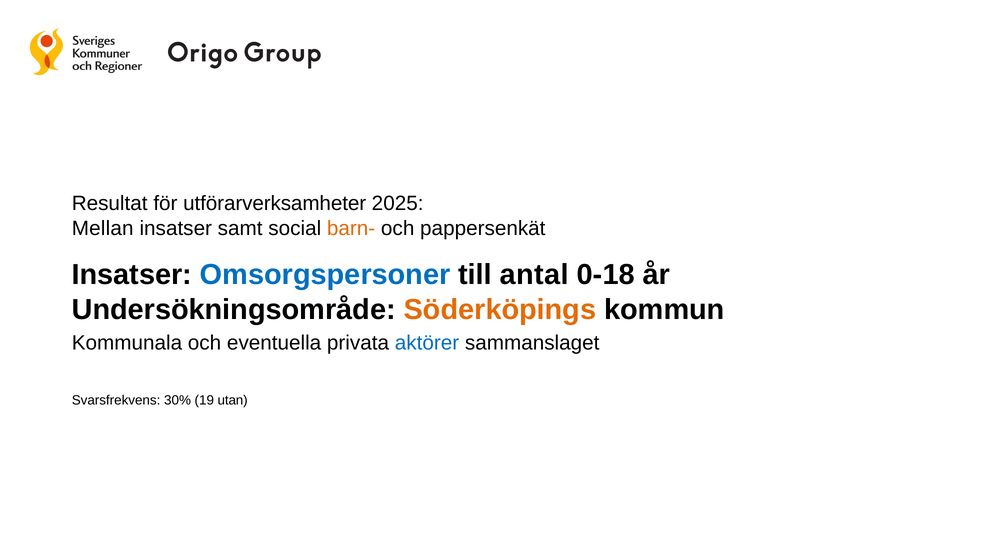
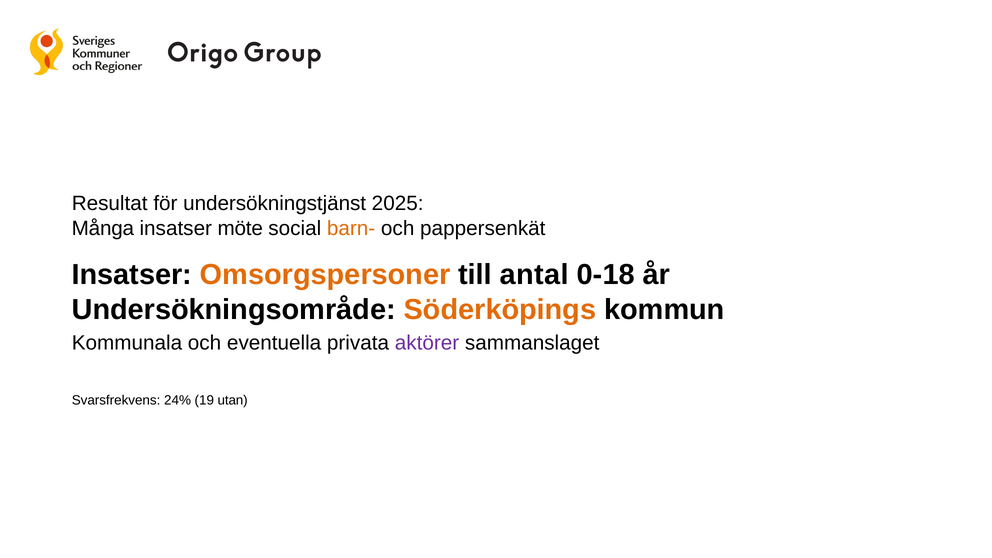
utförarverksamheter: utförarverksamheter -> undersökningstjänst (275, 204)
Mellan: Mellan -> Många (103, 228)
samt: samt -> möte (240, 228)
Omsorgspersoner colour: blue -> orange (325, 275)
aktörer colour: blue -> purple (427, 343)
30%: 30% -> 24% (178, 400)
